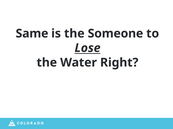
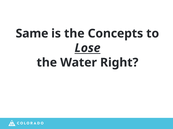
Someone: Someone -> Concepts (115, 34)
